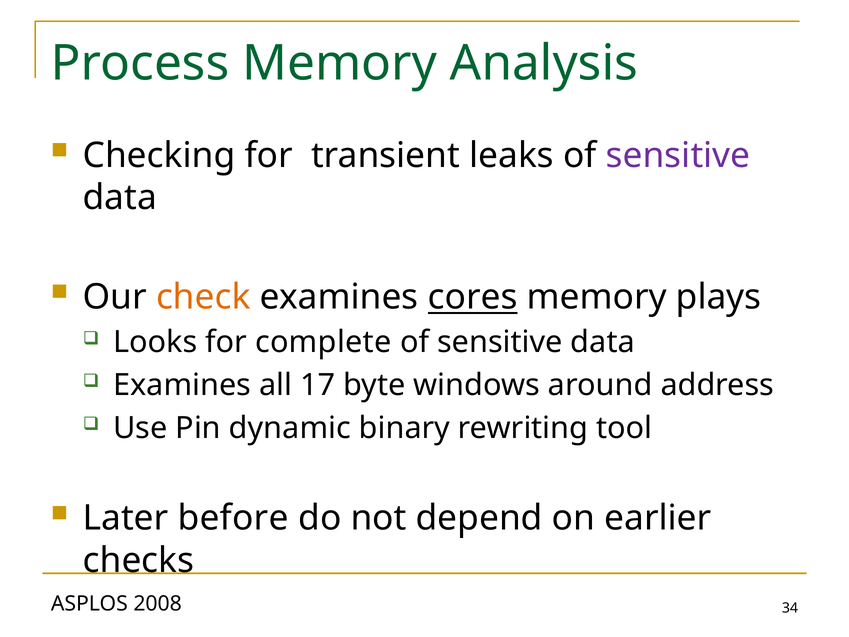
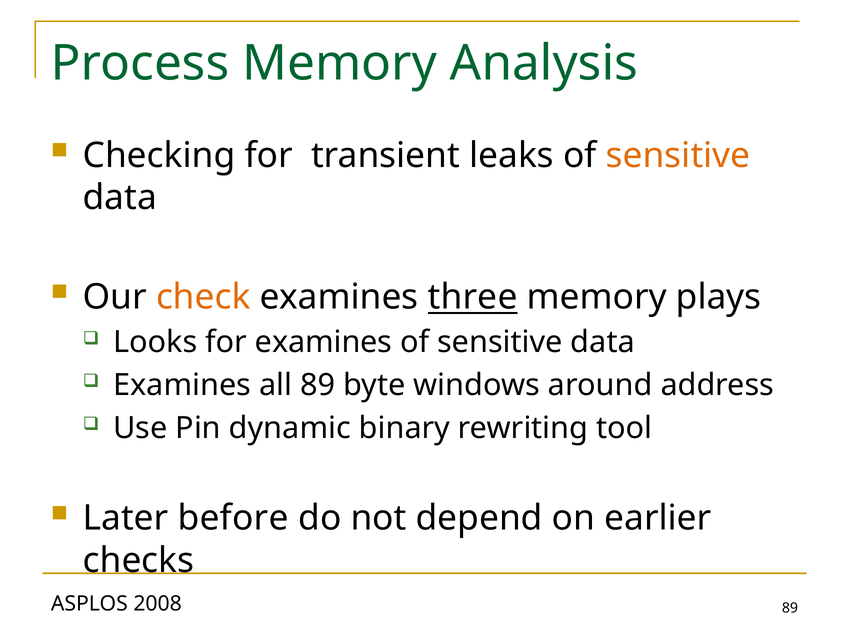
sensitive colour: purple -> orange (678, 155)
cores: cores -> three (473, 297)
for complete: complete -> examines (324, 342)
all 17: 17 -> 89 (318, 385)
2008 34: 34 -> 89 (790, 608)
